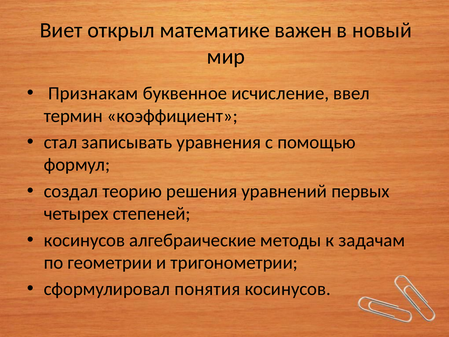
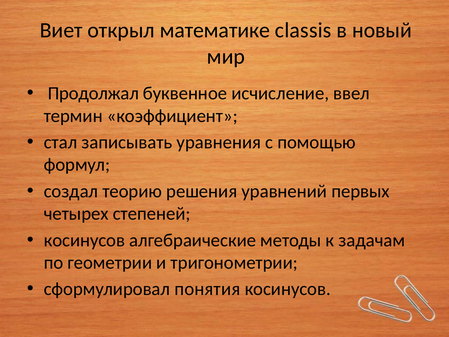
важен: важен -> classis (303, 30)
Признакам: Признакам -> Продолжал (93, 93)
